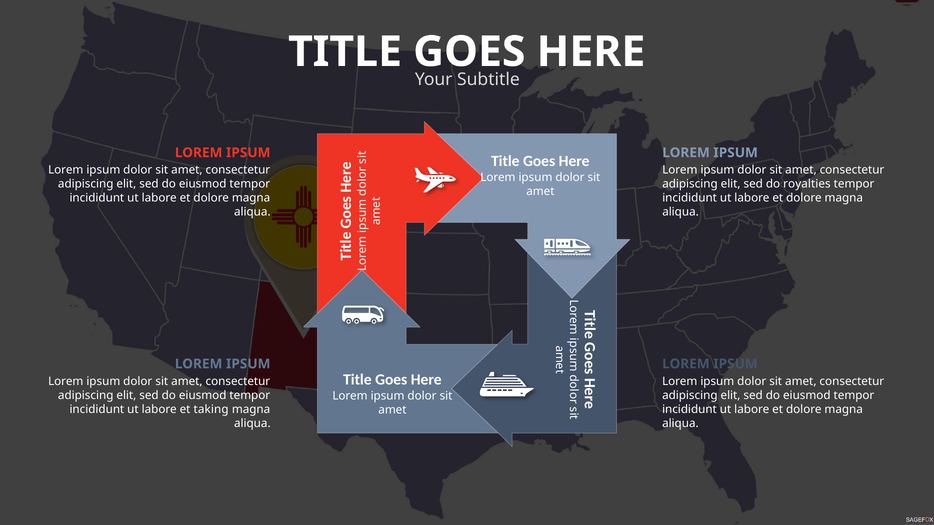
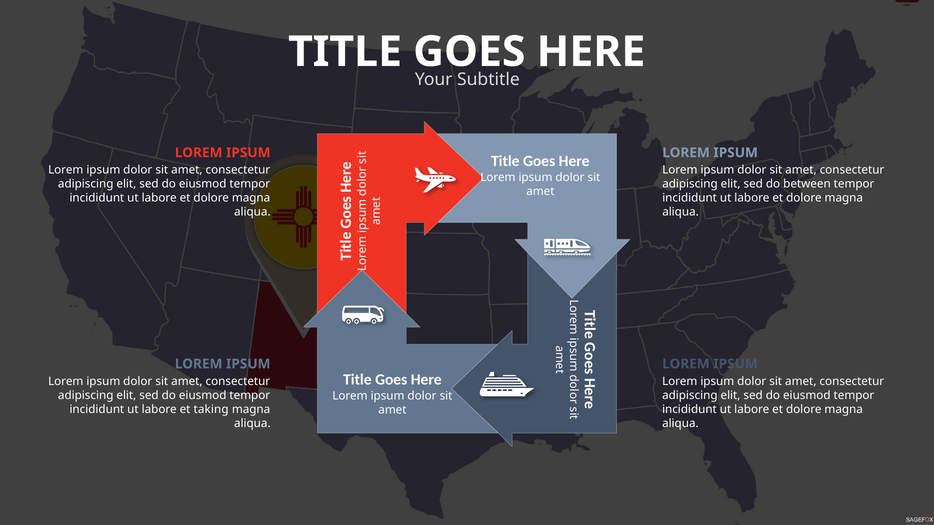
royalties: royalties -> between (807, 184)
